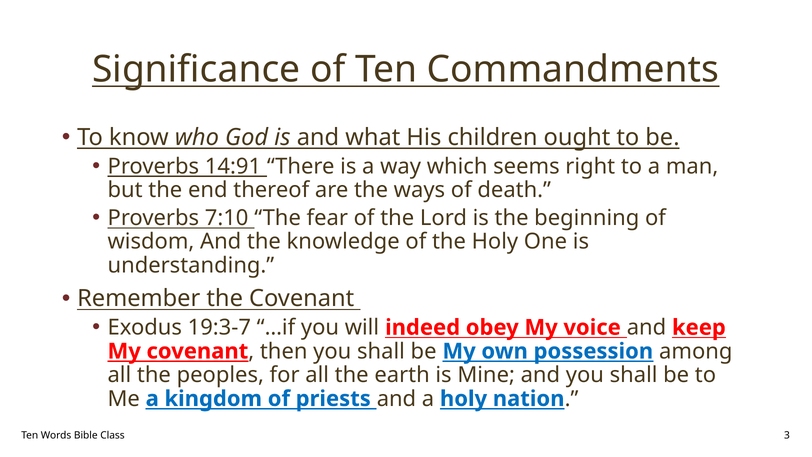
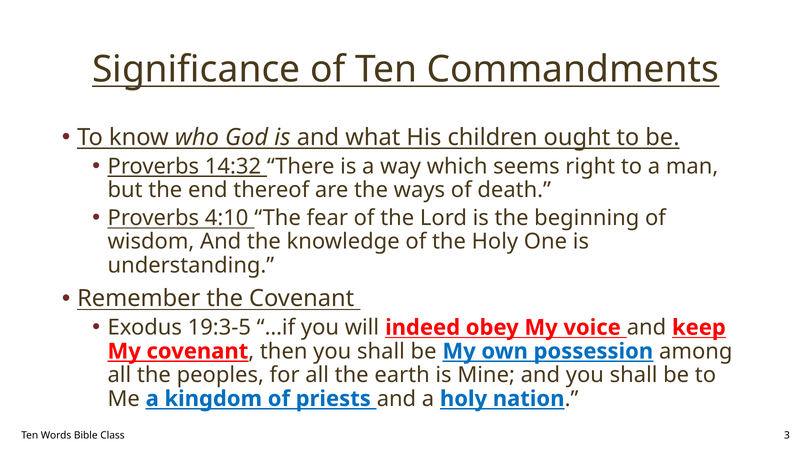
14:91: 14:91 -> 14:32 (233, 166)
7:10: 7:10 -> 4:10 (227, 218)
19:3-7: 19:3-7 -> 19:3-5 (219, 327)
